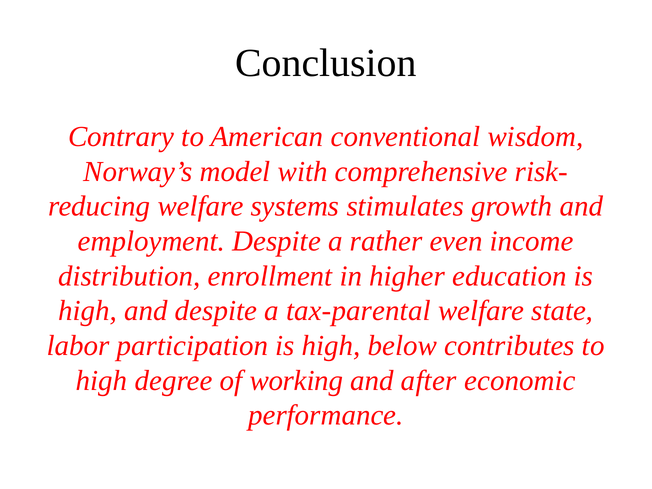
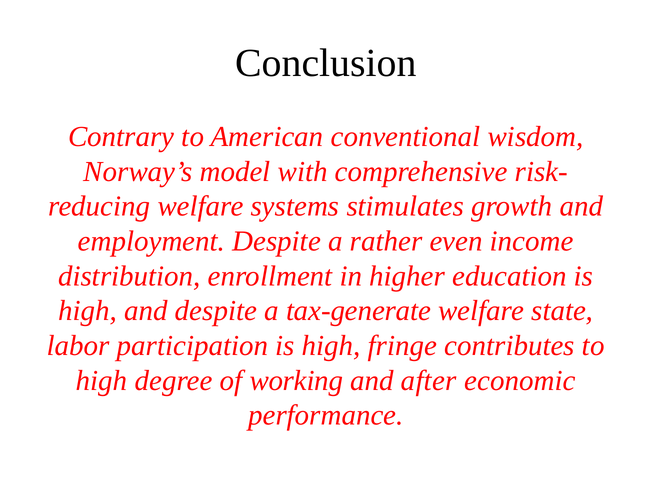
tax-parental: tax-parental -> tax-generate (359, 311)
below: below -> fringe (402, 346)
